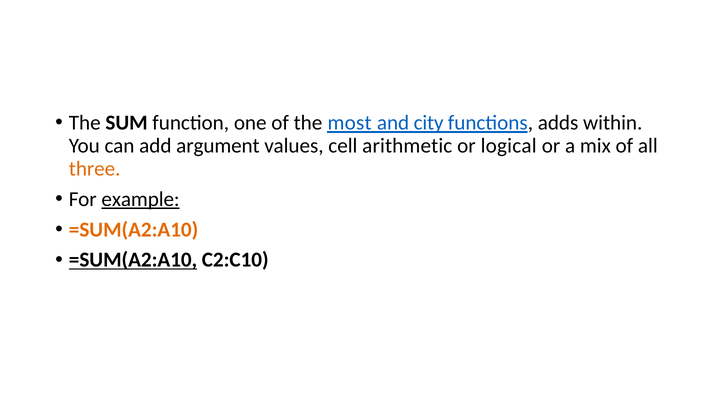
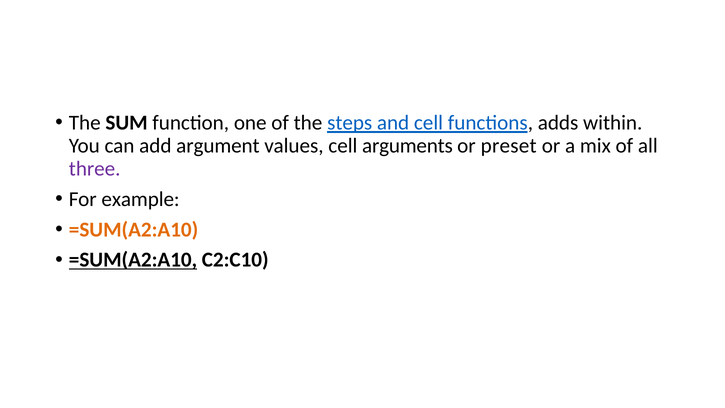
most: most -> steps (350, 123)
and city: city -> cell (428, 123)
arithmetic: arithmetic -> arguments (407, 146)
logical: logical -> preset (509, 146)
three colour: orange -> purple (95, 169)
example underline: present -> none (141, 199)
